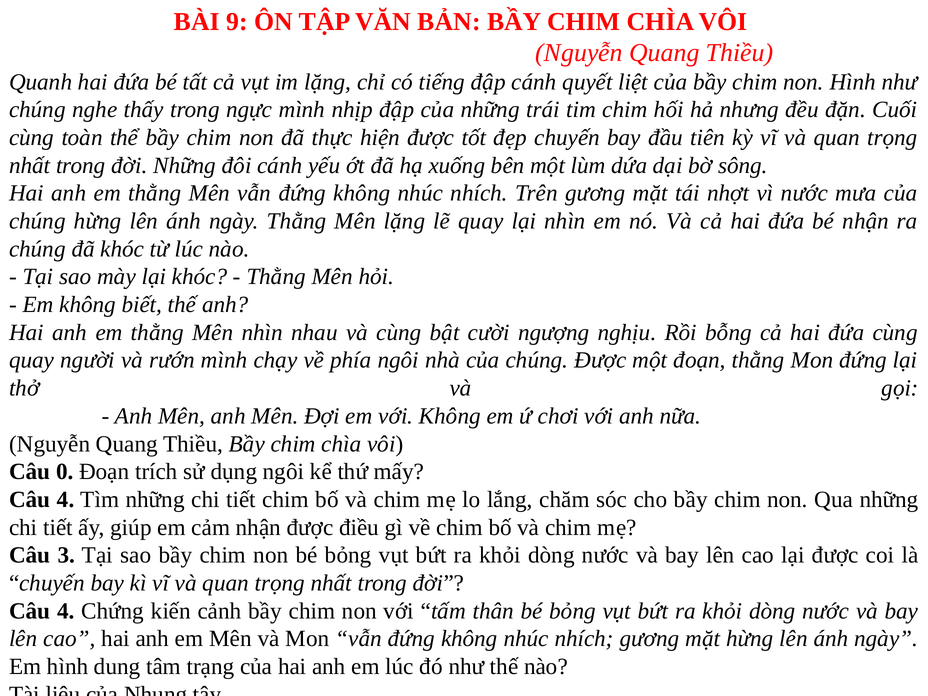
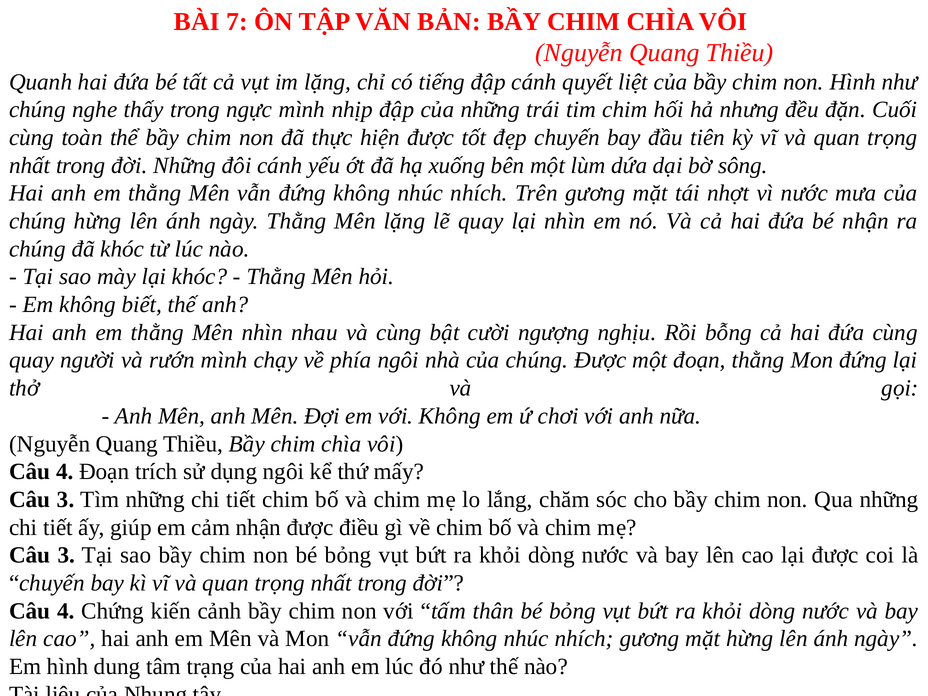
9: 9 -> 7 (237, 22)
0: 0 -> 4 (65, 472)
4: 4 -> 3 (66, 500)
